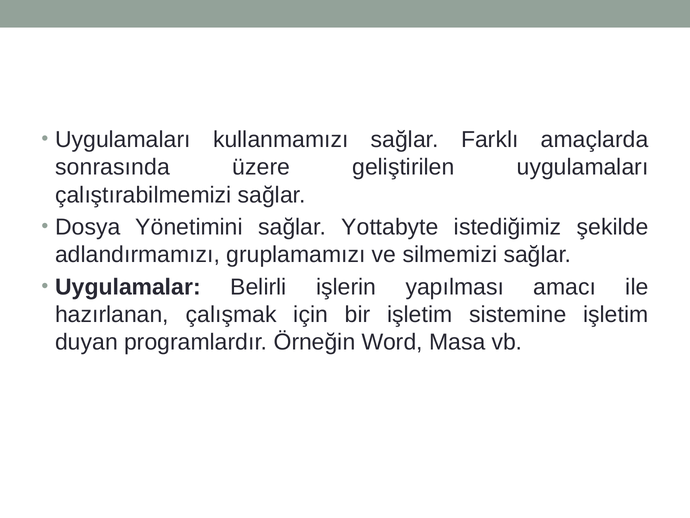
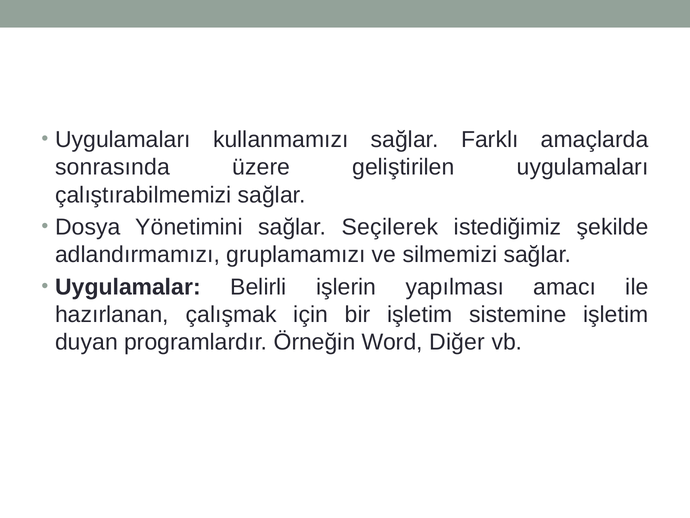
Yottabyte: Yottabyte -> Seçilerek (390, 227)
Masa: Masa -> Diğer (457, 342)
